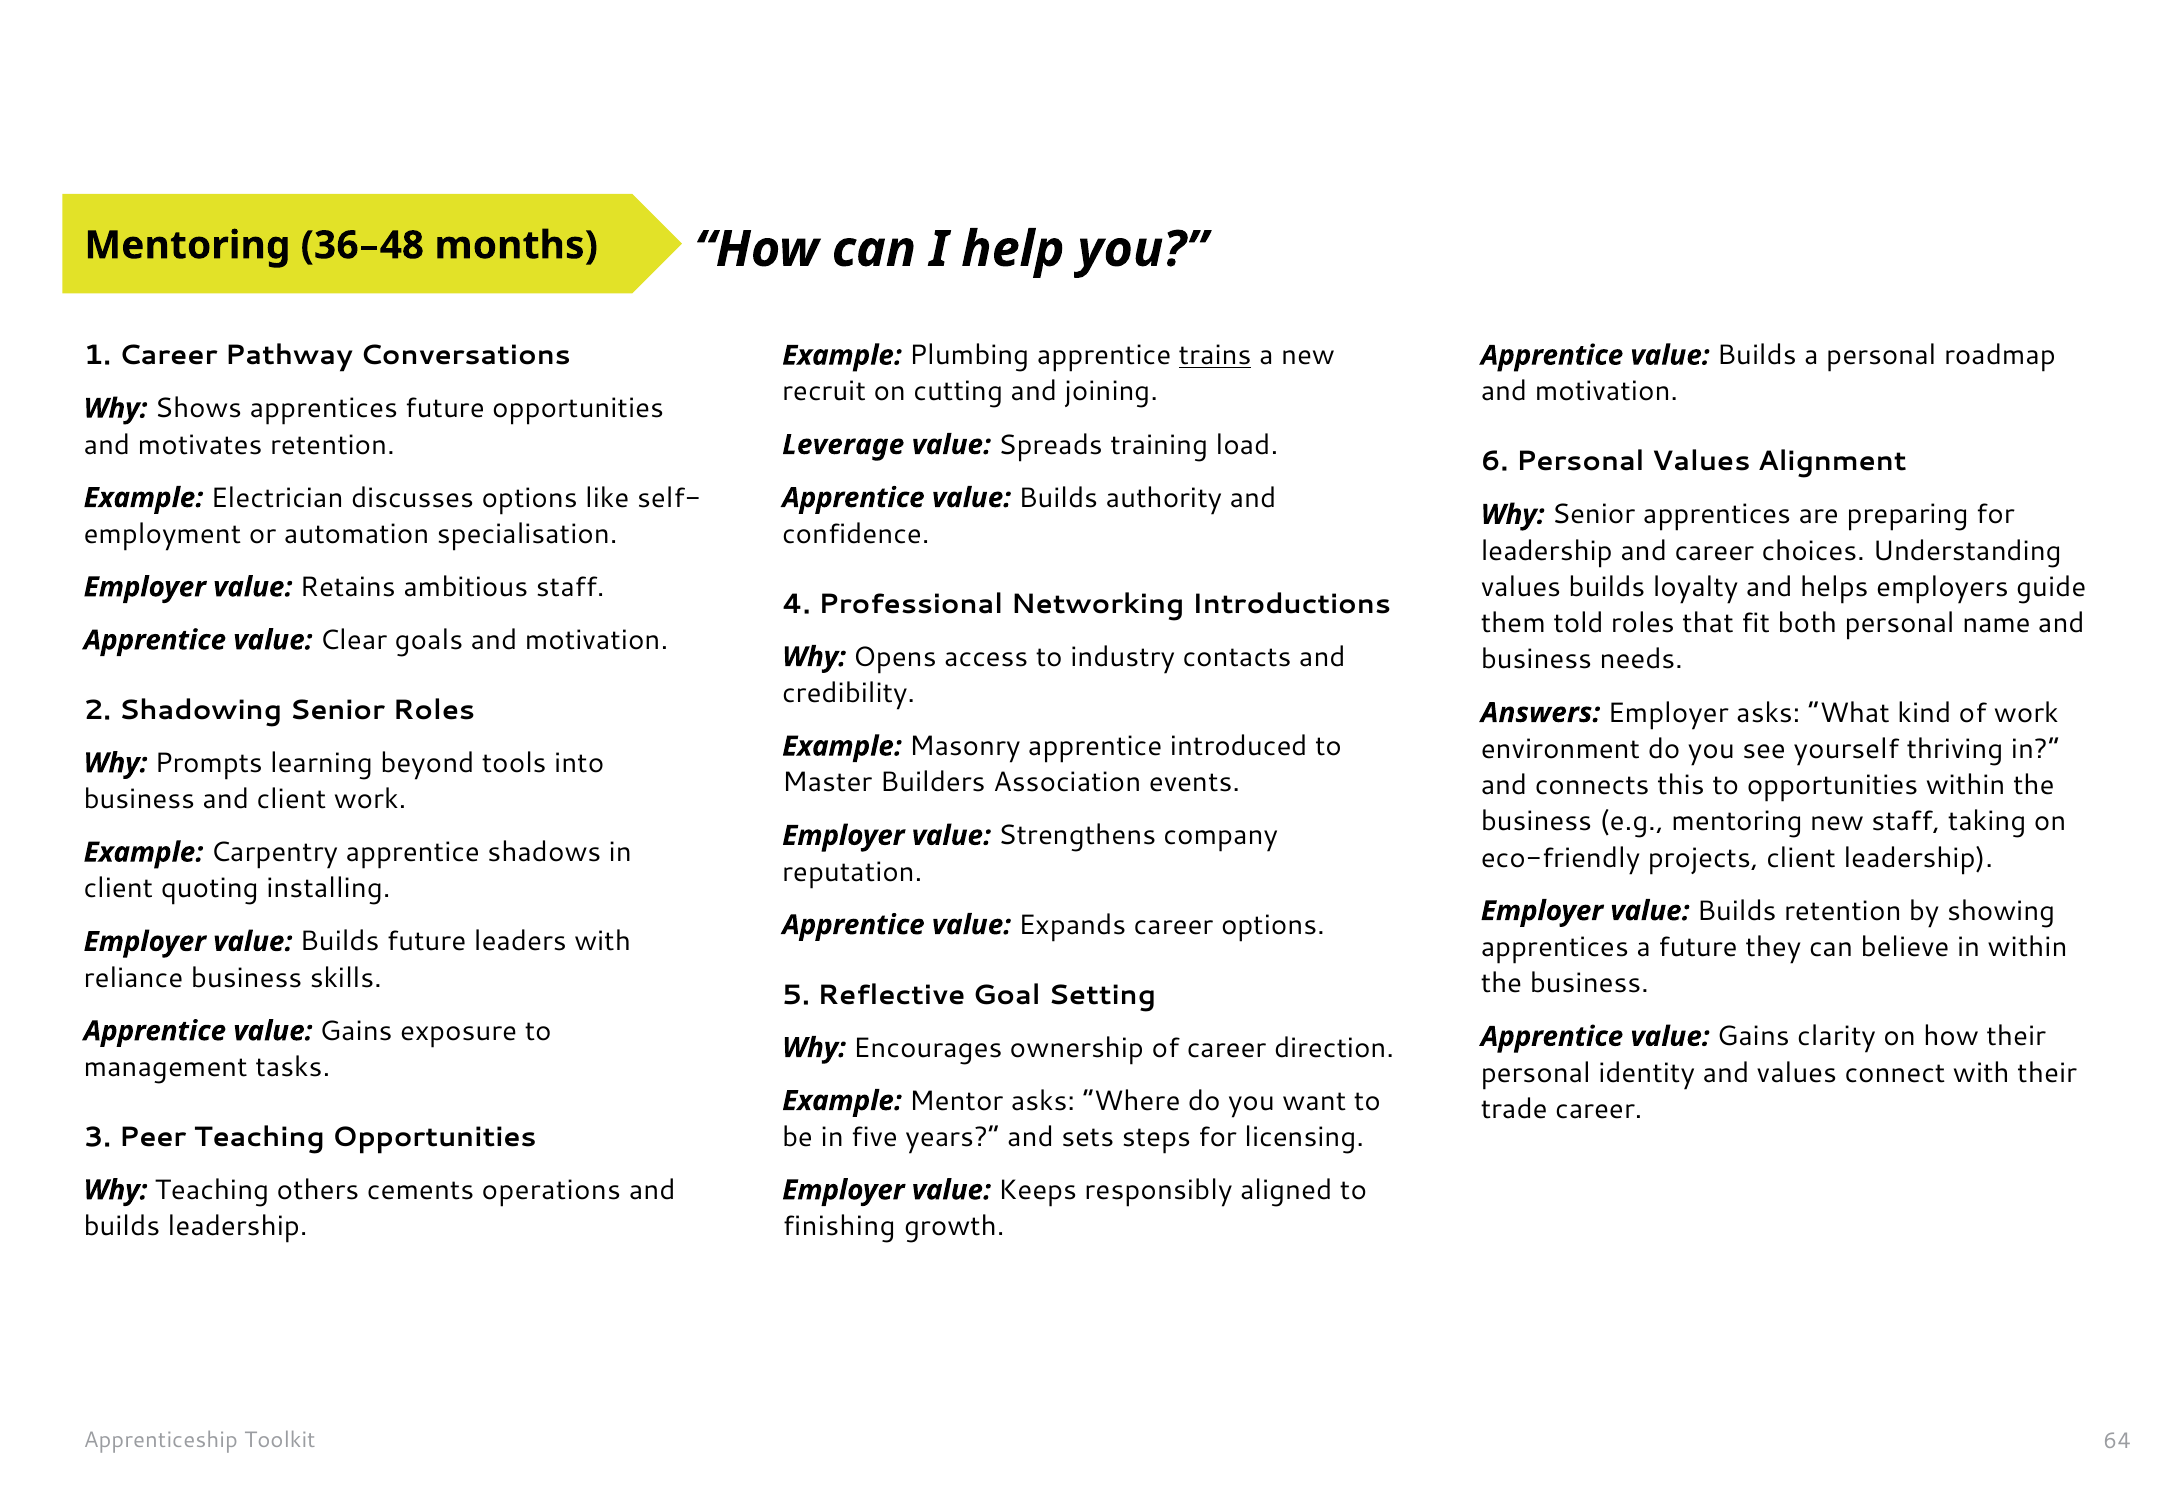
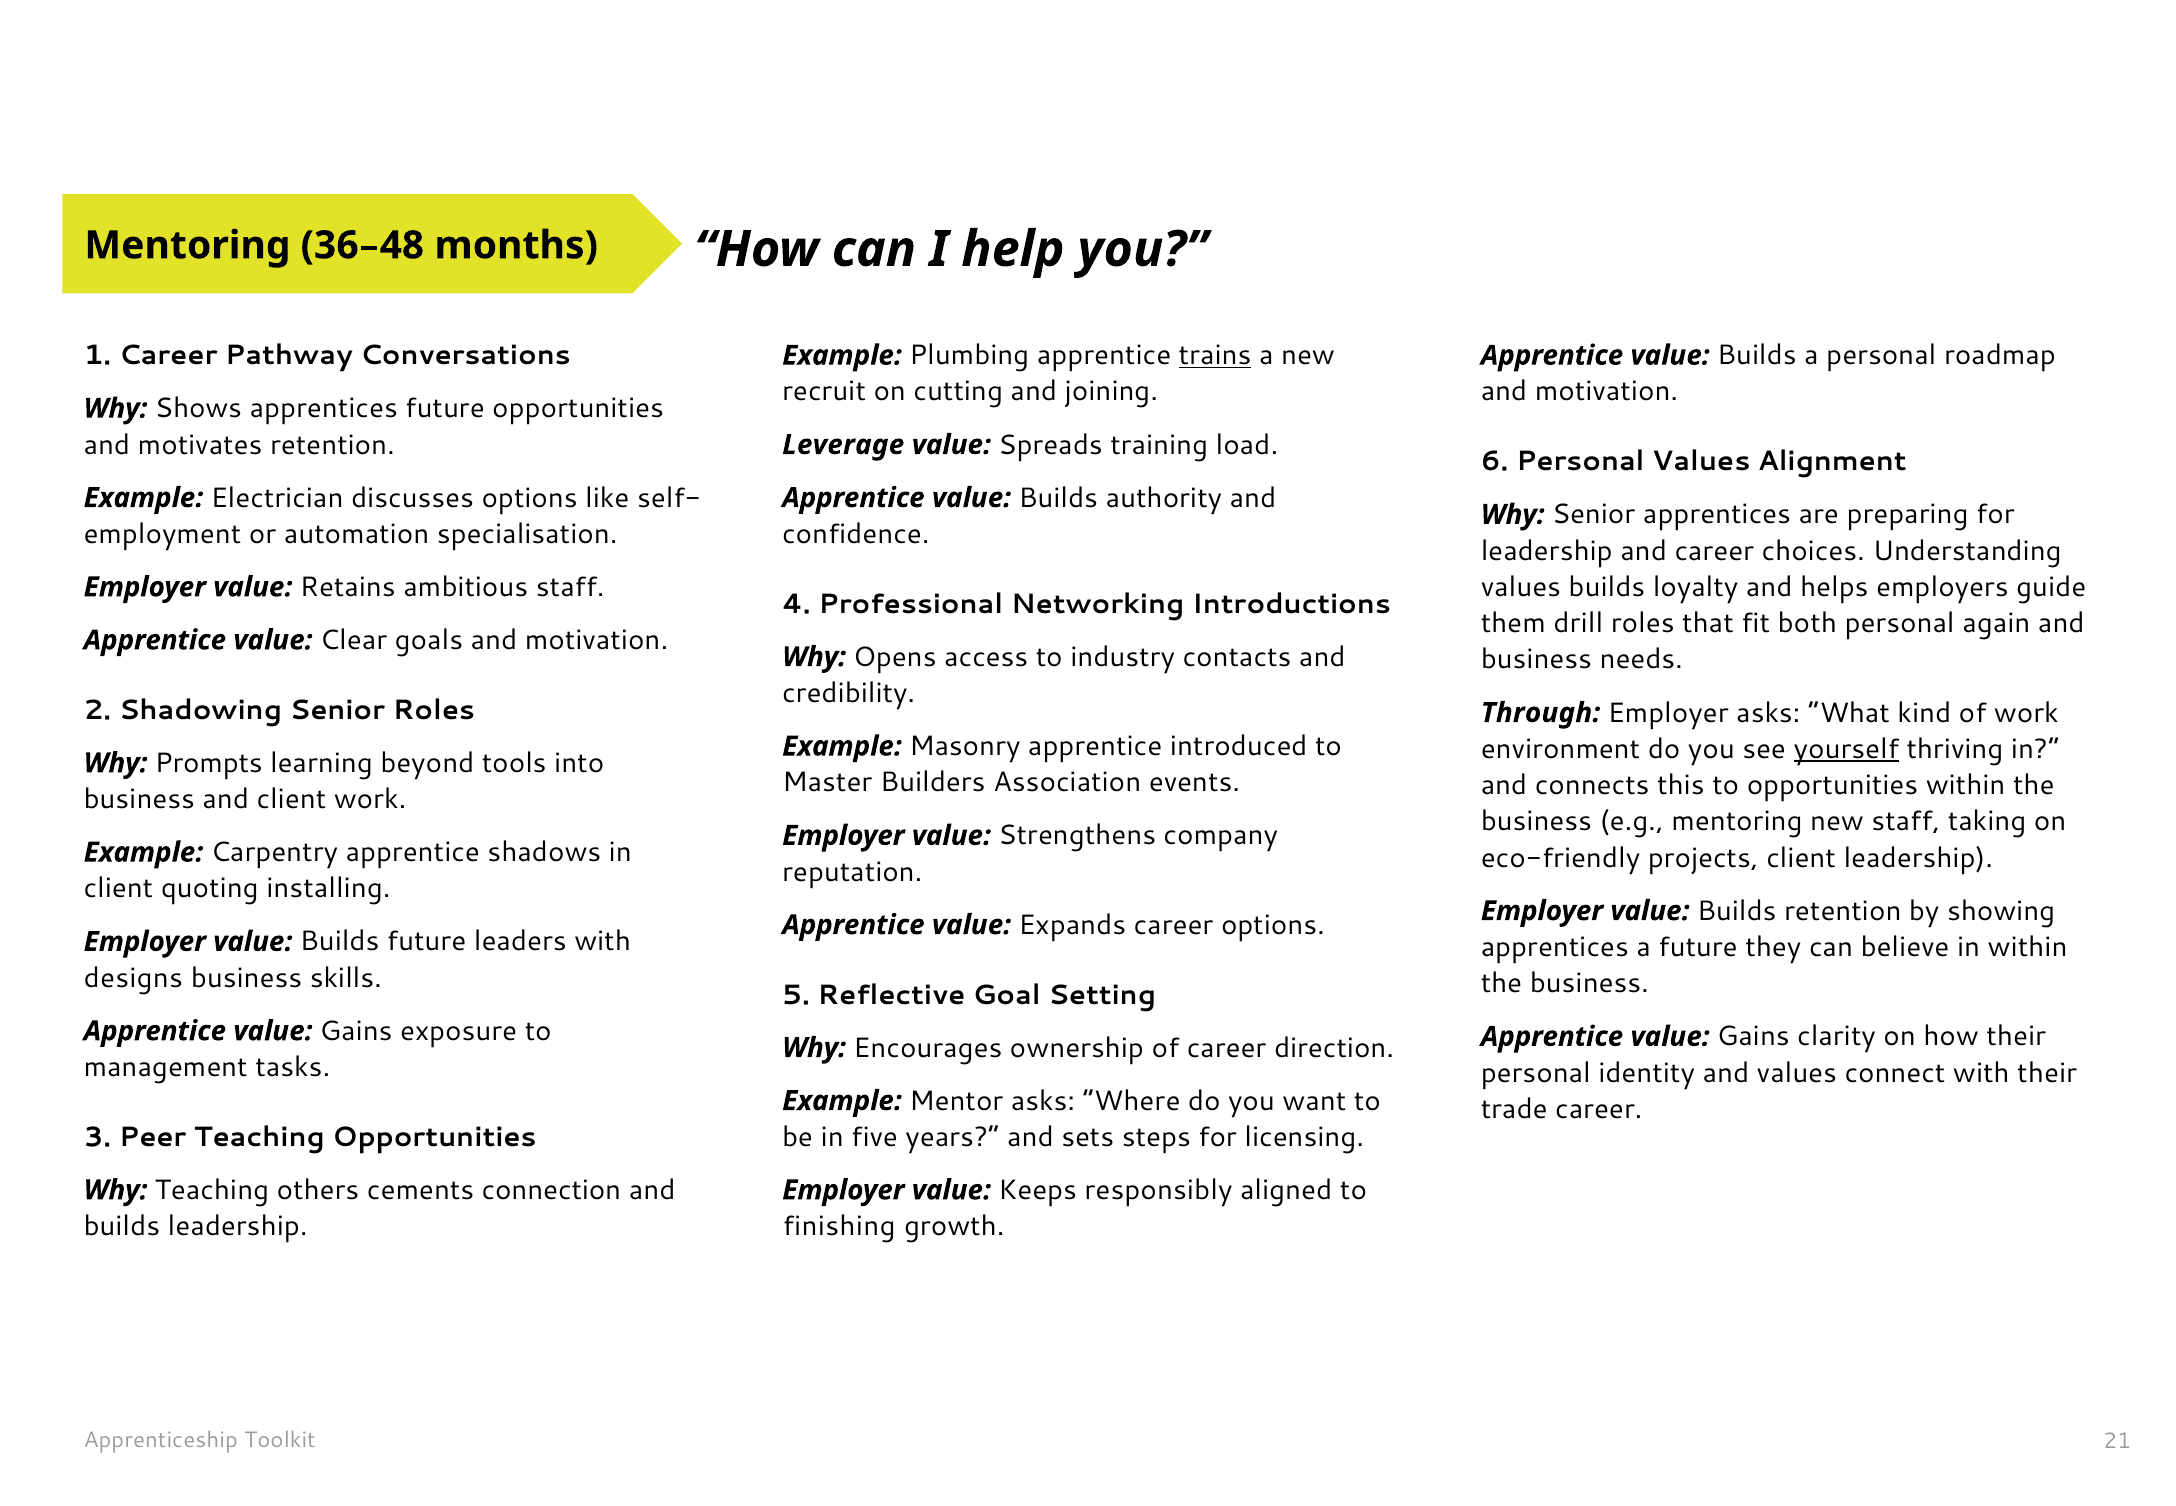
told: told -> drill (1578, 624)
name: name -> again (1996, 624)
Answers: Answers -> Through (1541, 713)
yourself underline: none -> present (1846, 749)
reliance: reliance -> designs (133, 978)
operations: operations -> connection (551, 1191)
64: 64 -> 21 (2117, 1441)
